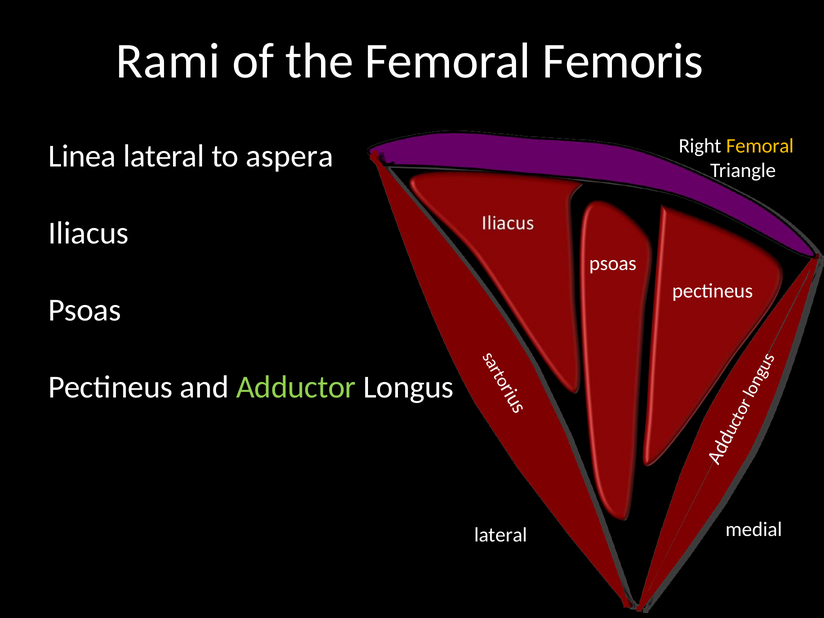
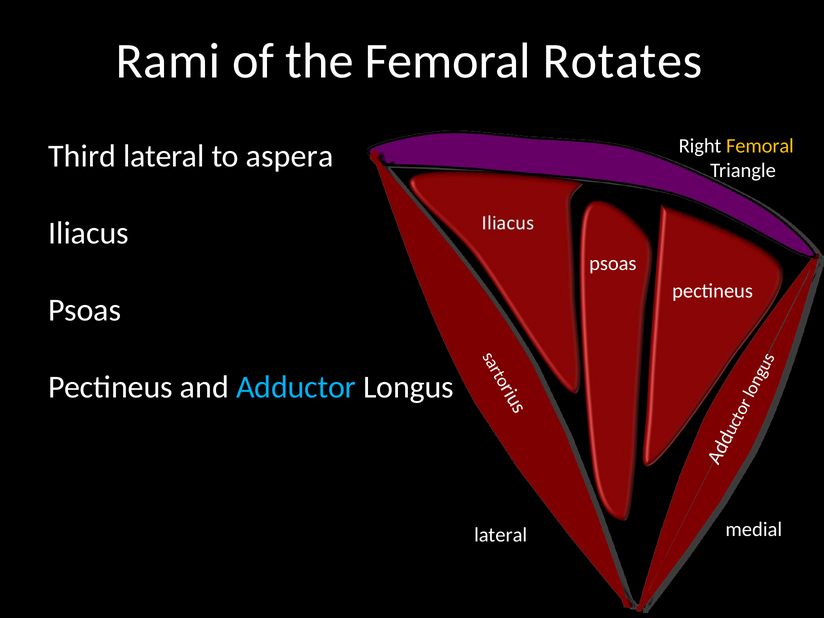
Femoris: Femoris -> Rotates (623, 61)
Linea: Linea -> Third (82, 156)
Adductor colour: light green -> light blue (296, 387)
